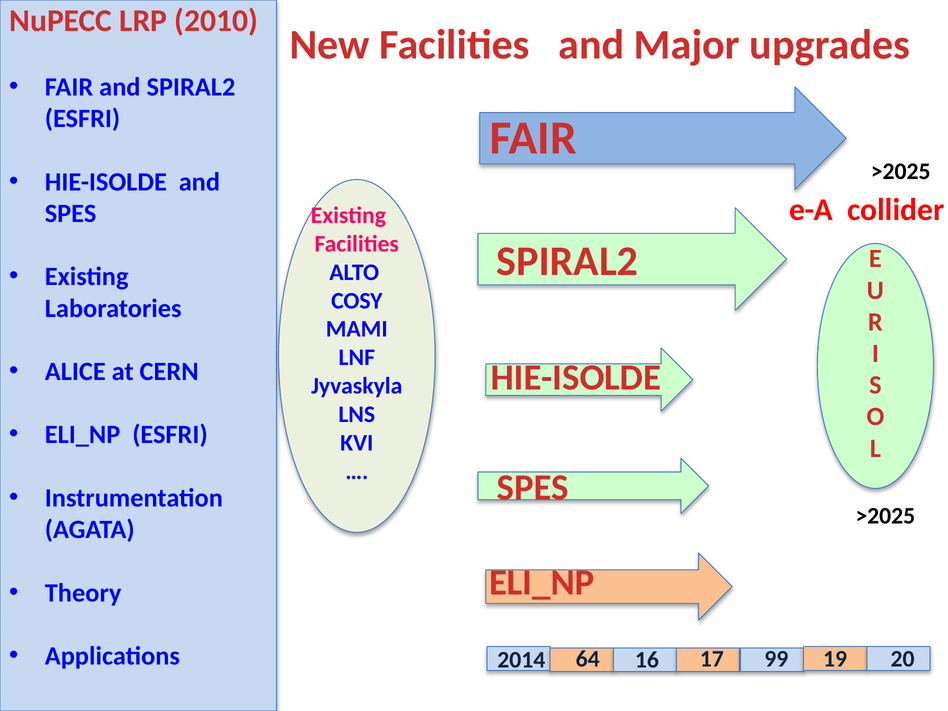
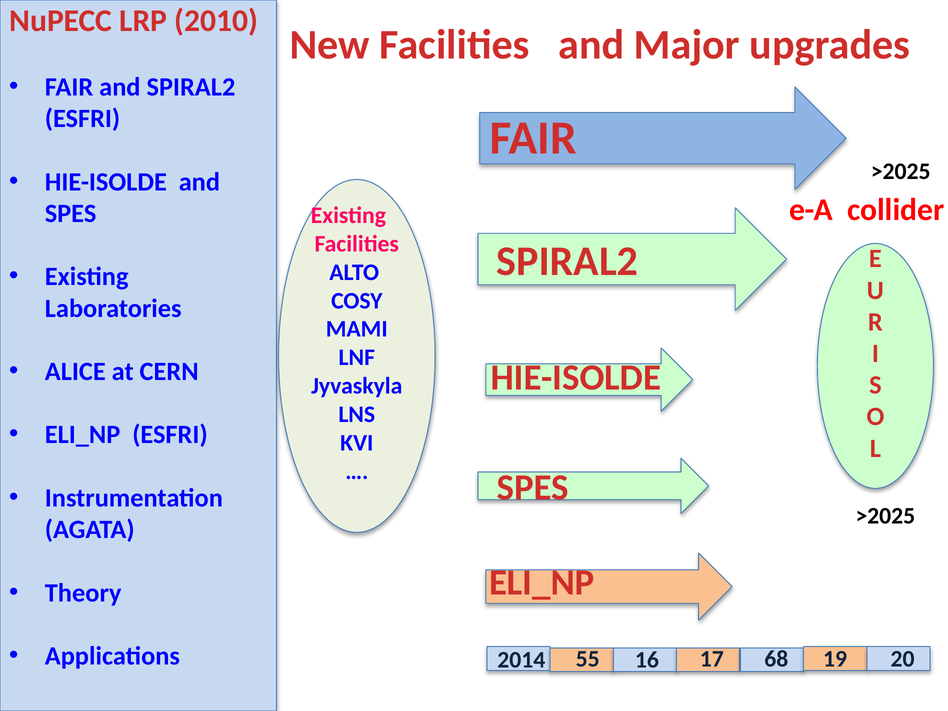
64: 64 -> 55 (588, 659)
99: 99 -> 68 (776, 659)
